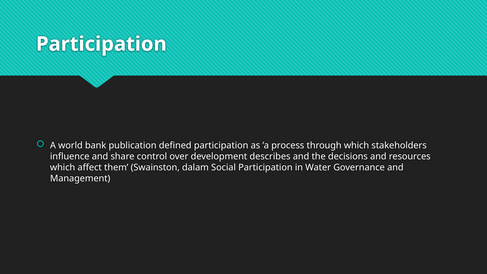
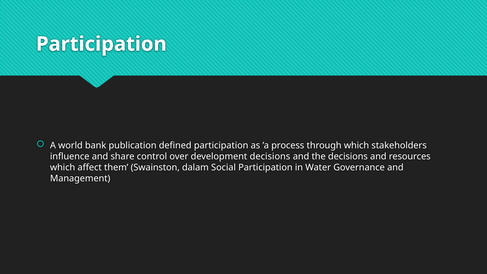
development describes: describes -> decisions (270, 157)
